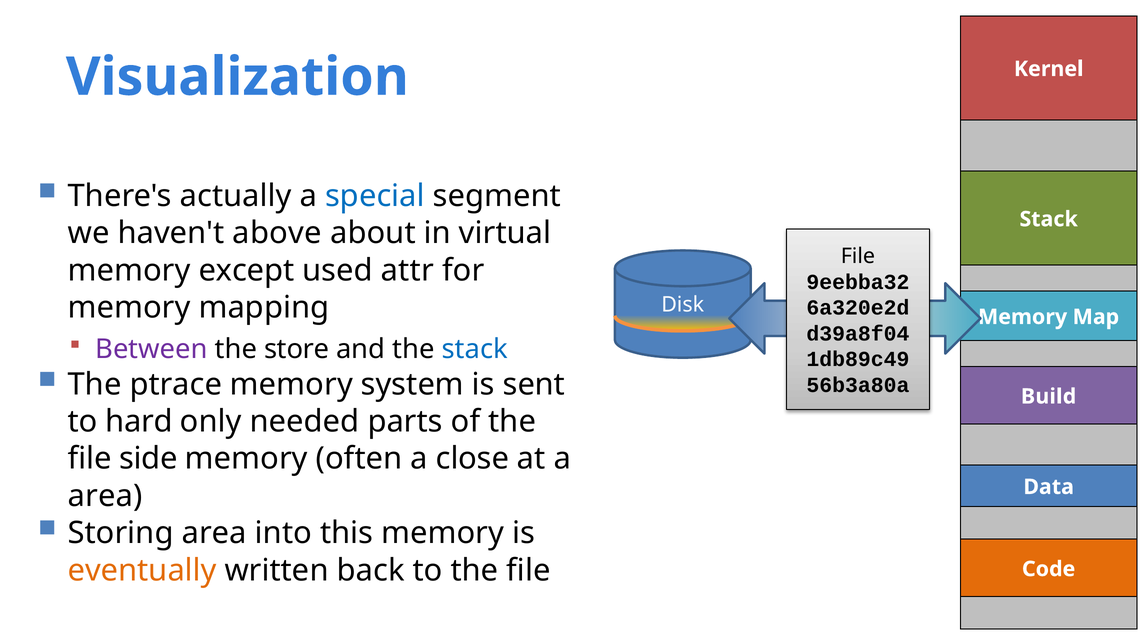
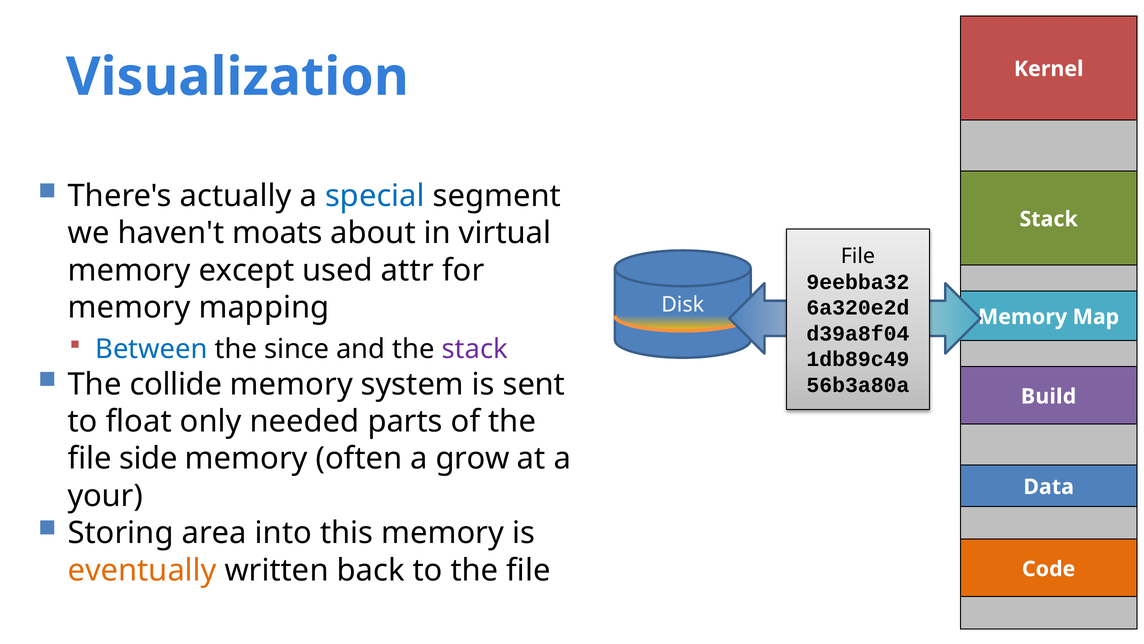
above: above -> moats (277, 233)
Between colour: purple -> blue (151, 349)
store: store -> since (297, 349)
stack colour: blue -> purple (475, 349)
ptrace: ptrace -> collide (176, 384)
hard: hard -> float (139, 421)
close: close -> grow (473, 458)
area: area -> your (105, 496)
